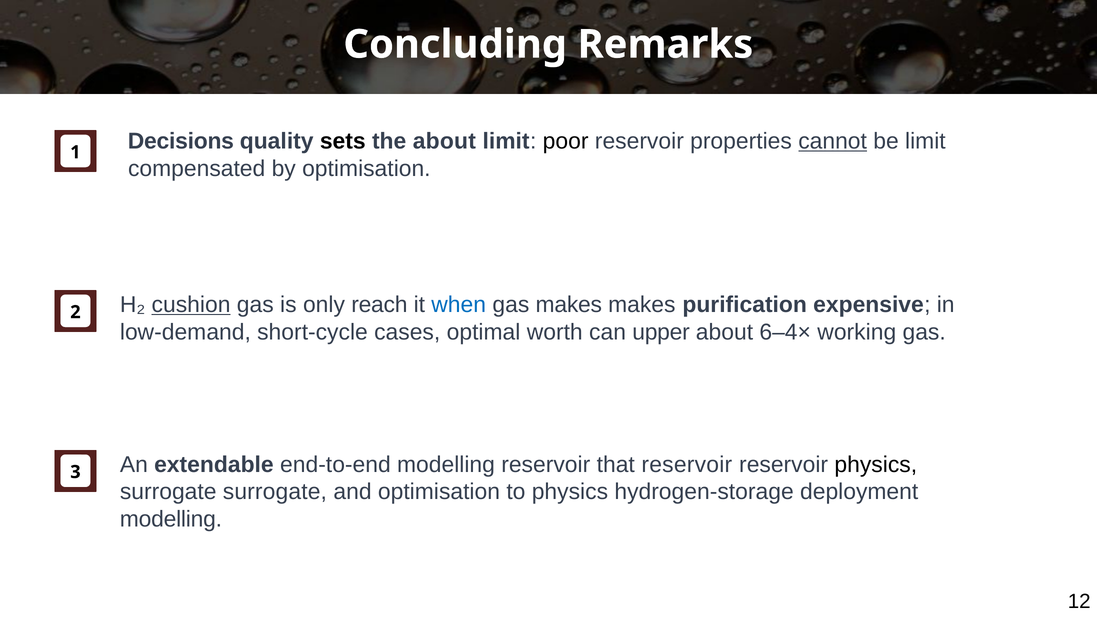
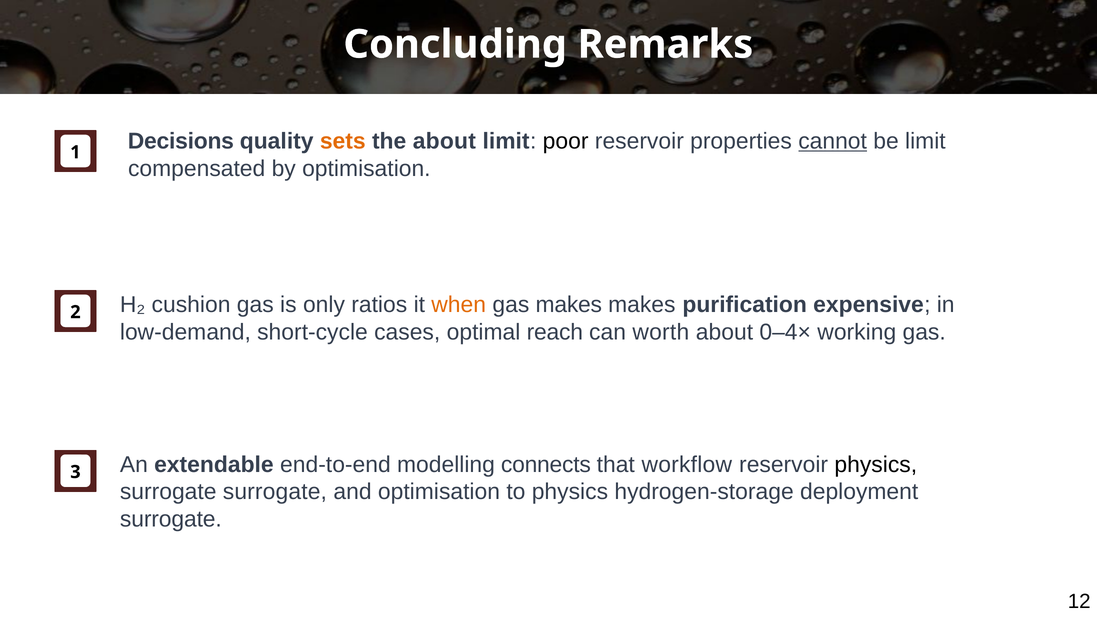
sets colour: black -> orange (343, 141)
cushion underline: present -> none (191, 305)
reach: reach -> ratios (379, 305)
when colour: blue -> orange (459, 305)
worth: worth -> reach (555, 332)
upper: upper -> worth (661, 332)
6–4×: 6–4× -> 0–4× (785, 332)
modelling reservoir: reservoir -> connects (546, 465)
that reservoir: reservoir -> workflow (687, 465)
modelling: modelling -> surrogate (171, 519)
